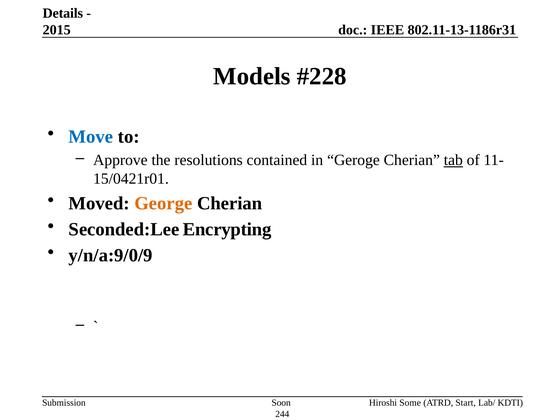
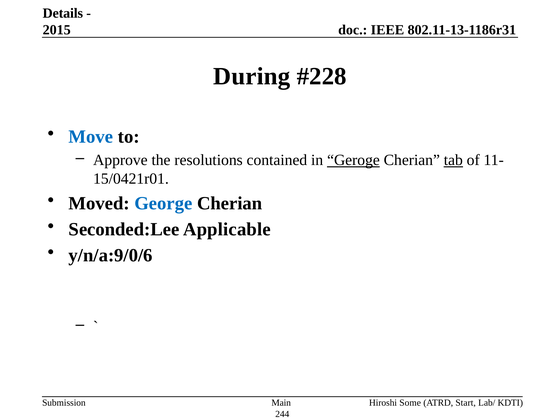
Models: Models -> During (252, 76)
Geroge underline: none -> present (353, 160)
George colour: orange -> blue (163, 203)
Encrypting: Encrypting -> Applicable (227, 229)
y/n/a:9/0/9: y/n/a:9/0/9 -> y/n/a:9/0/6 (111, 255)
Soon: Soon -> Main (281, 403)
